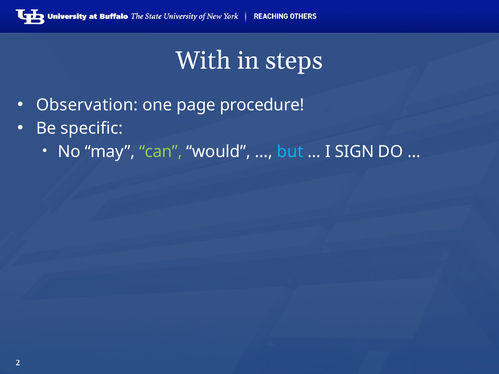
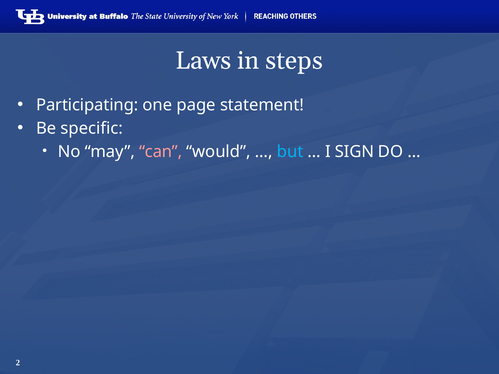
With: With -> Laws (203, 61)
Observation: Observation -> Participating (87, 105)
procedure: procedure -> statement (262, 105)
can colour: light green -> pink (161, 152)
